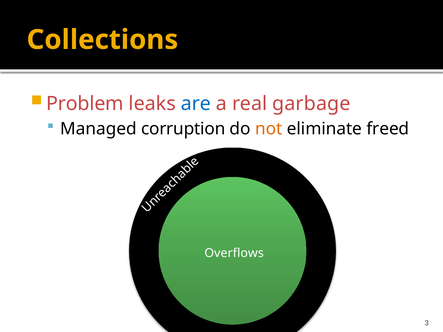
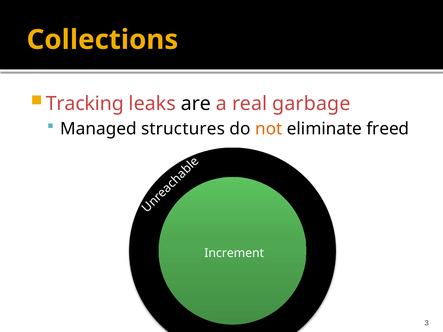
Problem: Problem -> Tracking (85, 104)
are colour: blue -> black (196, 104)
corruption: corruption -> structures (183, 129)
Overflows: Overflows -> Increment (234, 253)
